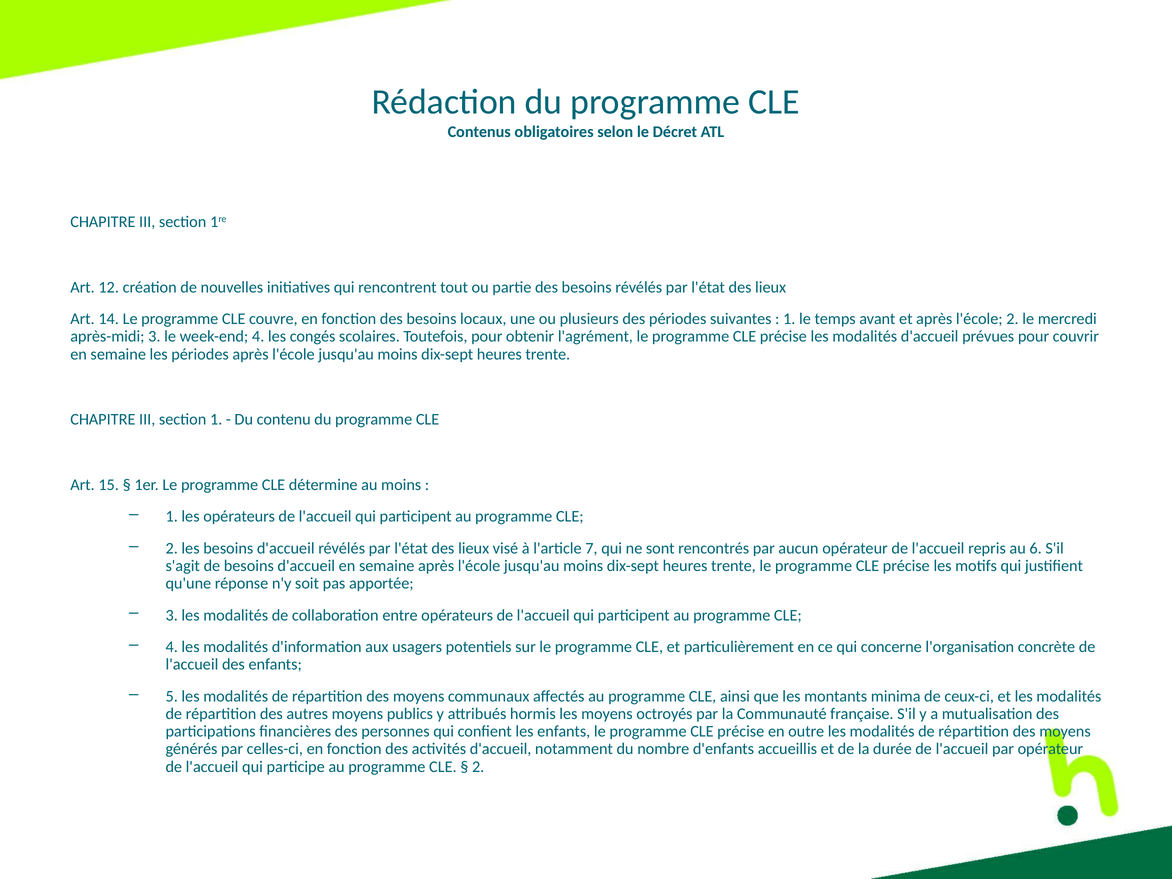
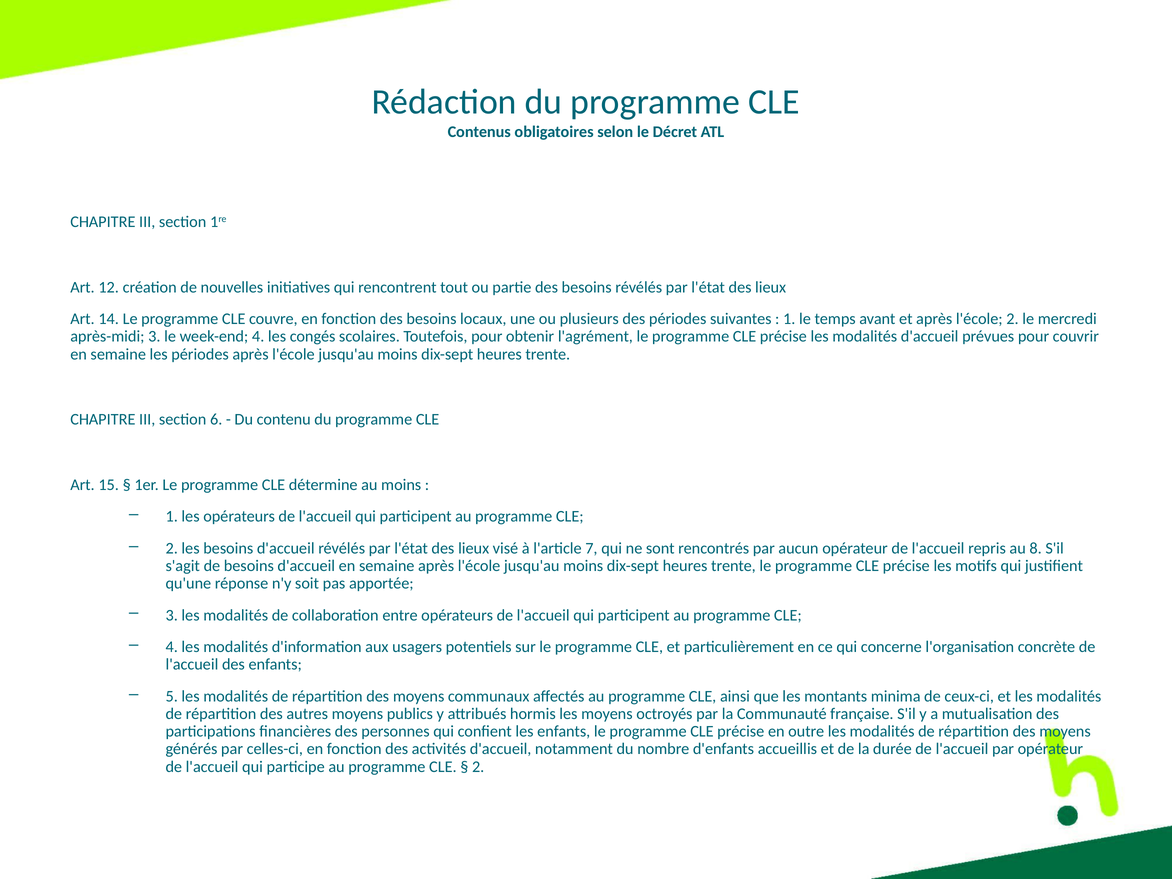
section 1: 1 -> 6 (216, 419)
6: 6 -> 8 (1036, 548)
